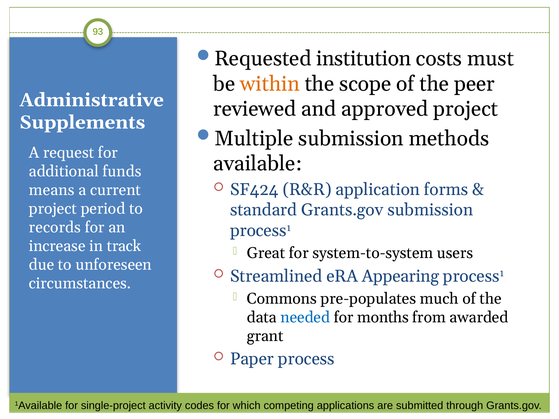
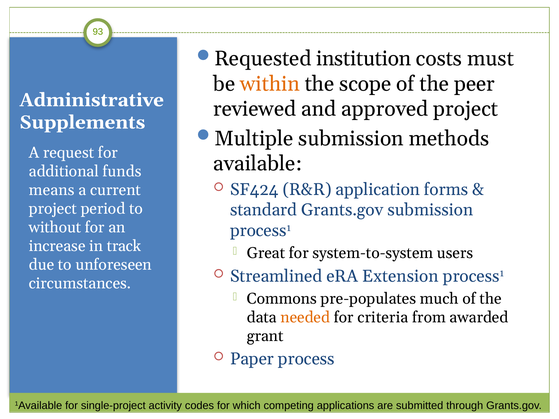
records: records -> without (55, 228)
Appearing: Appearing -> Extension (400, 276)
needed colour: blue -> orange (305, 317)
months: months -> criteria (383, 317)
